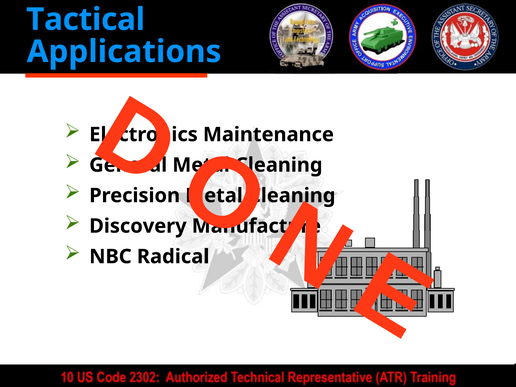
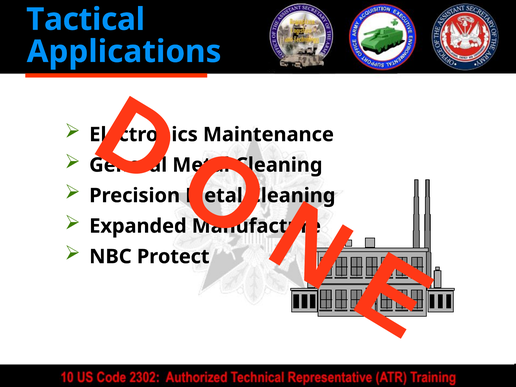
Discovery: Discovery -> Expanded (138, 226)
Radical: Radical -> Protect (173, 257)
